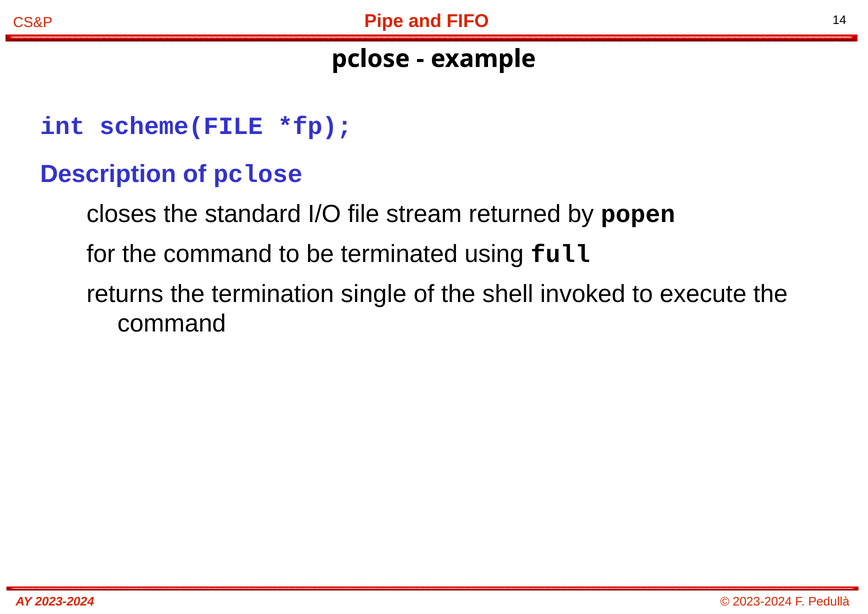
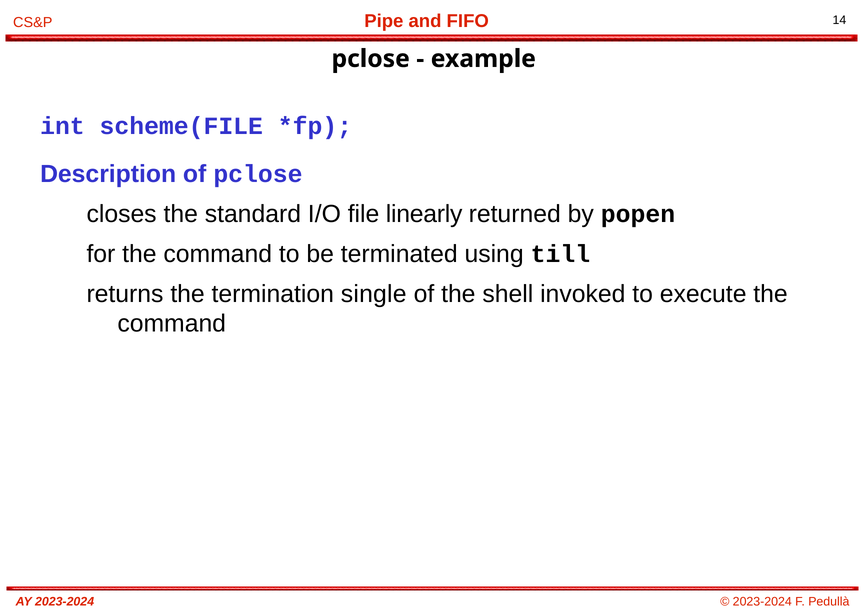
stream: stream -> linearly (424, 214)
full: full -> till (560, 254)
